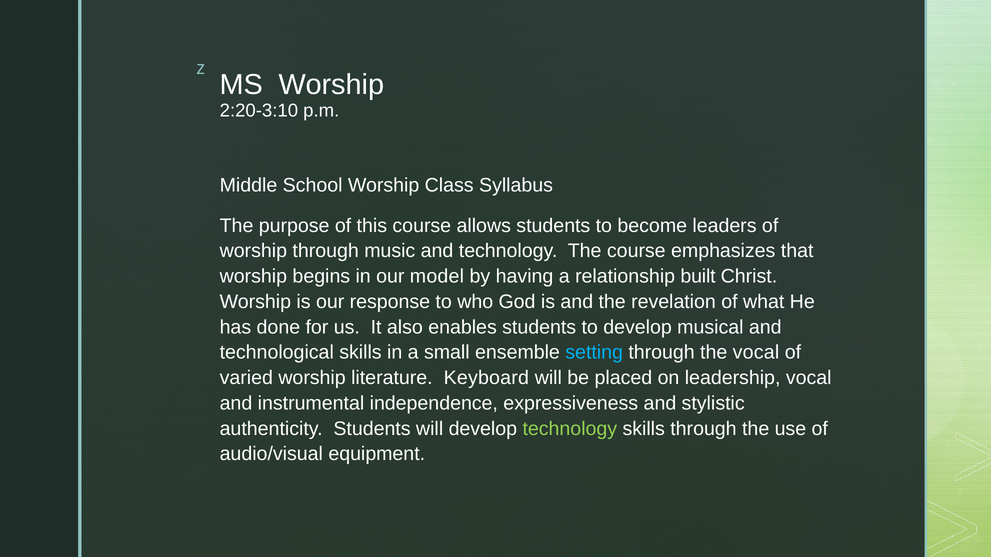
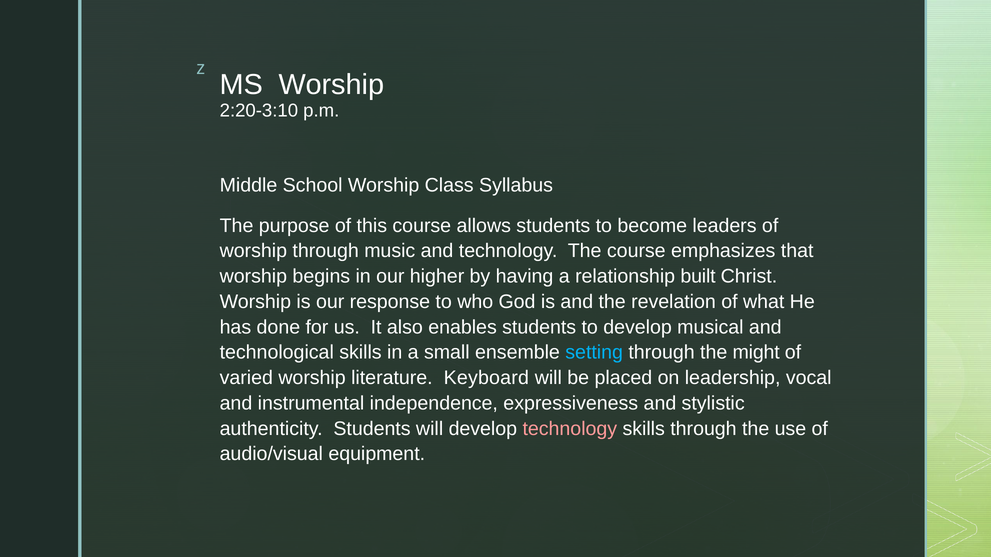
model: model -> higher (437, 277)
the vocal: vocal -> might (756, 353)
technology colour: light green -> pink (570, 429)
